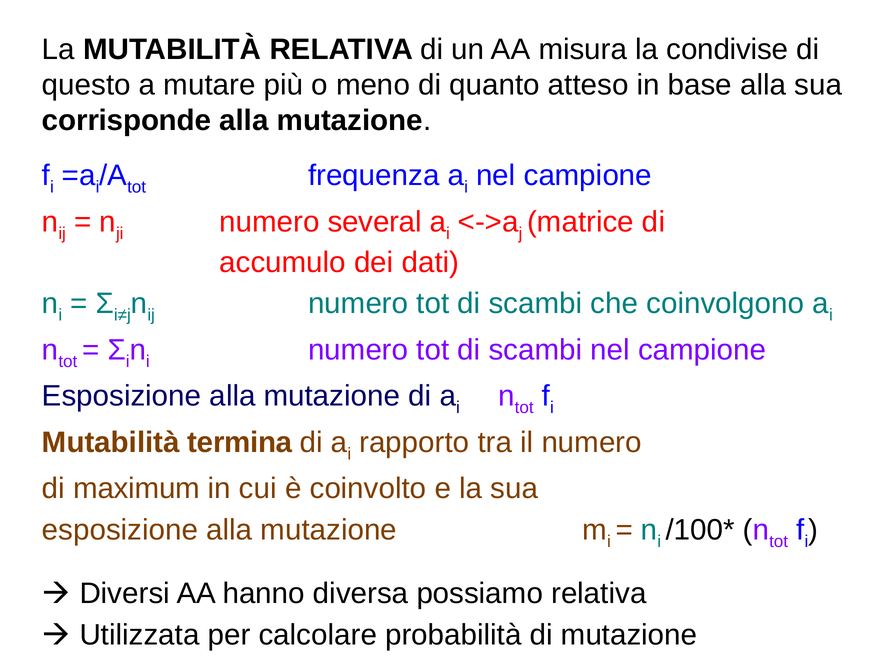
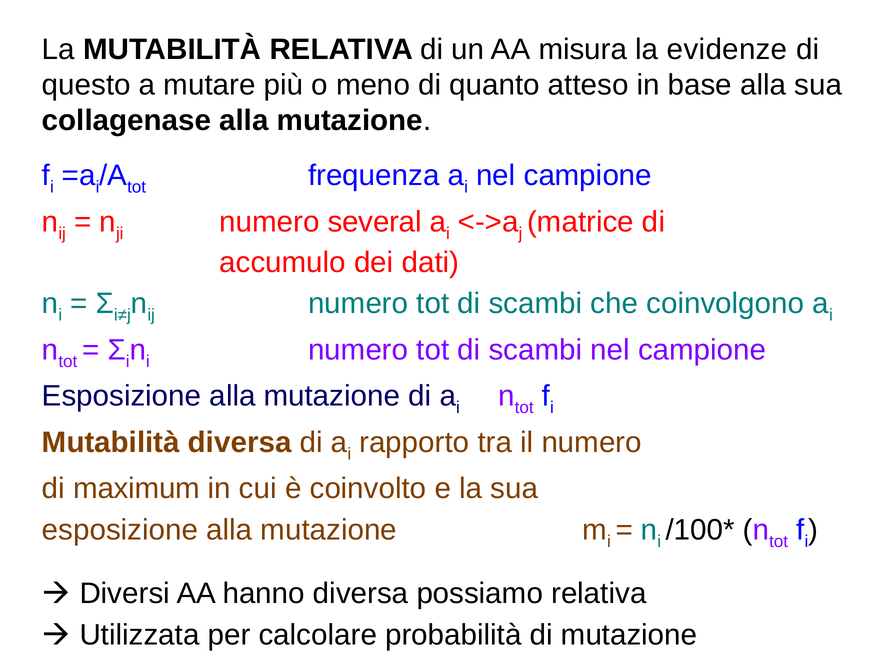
condivise: condivise -> evidenze (727, 50)
corrisponde: corrisponde -> collagenase (127, 121)
Mutabilità termina: termina -> diversa (240, 443)
